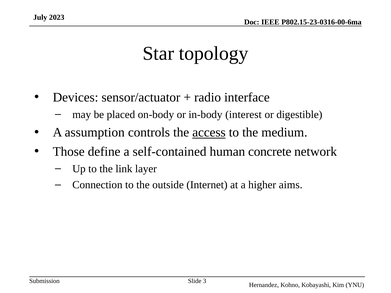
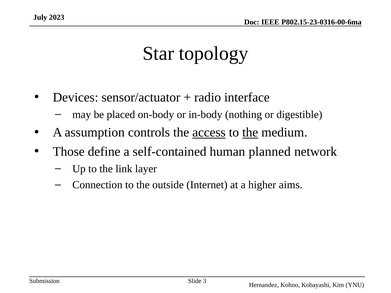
interest: interest -> nothing (244, 115)
the underline: none -> present (250, 133)
concrete: concrete -> planned (270, 152)
